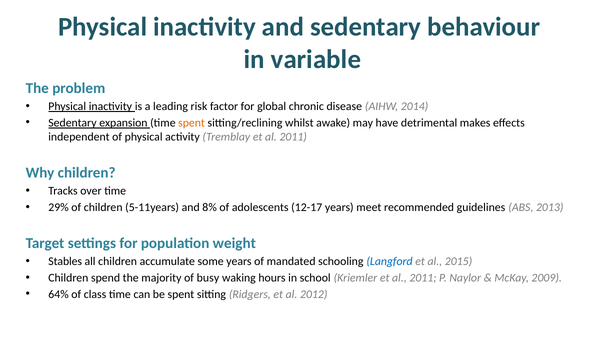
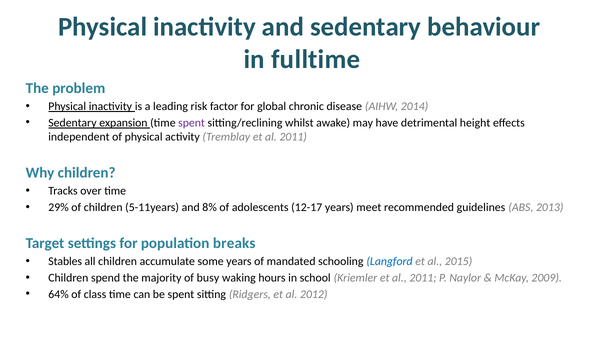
variable: variable -> fulltime (316, 59)
spent colour: orange -> purple (192, 123)
makes: makes -> height (475, 123)
weight: weight -> breaks (234, 243)
